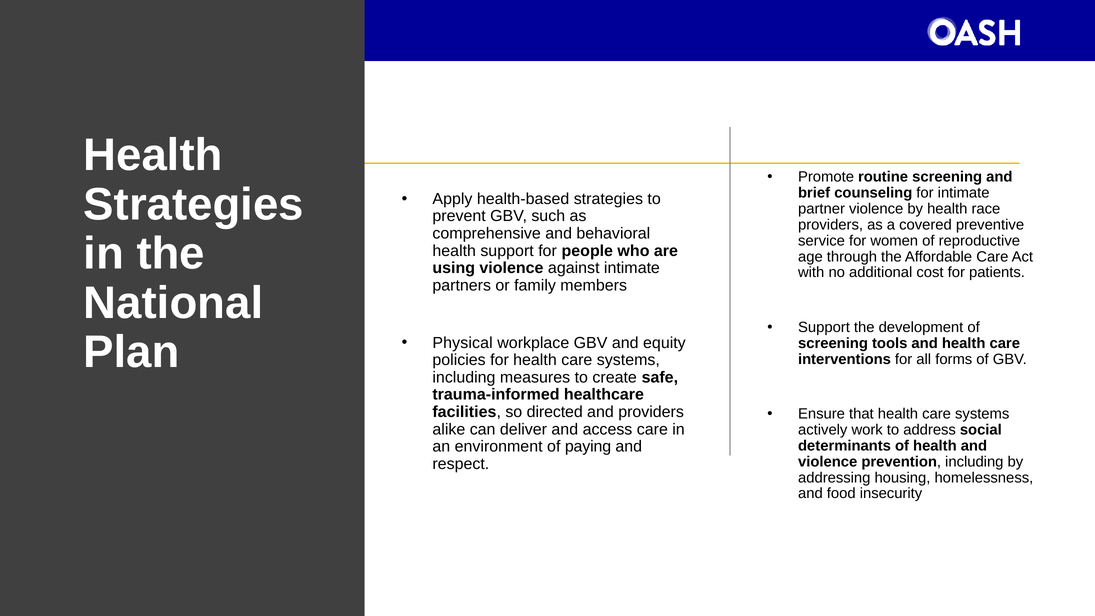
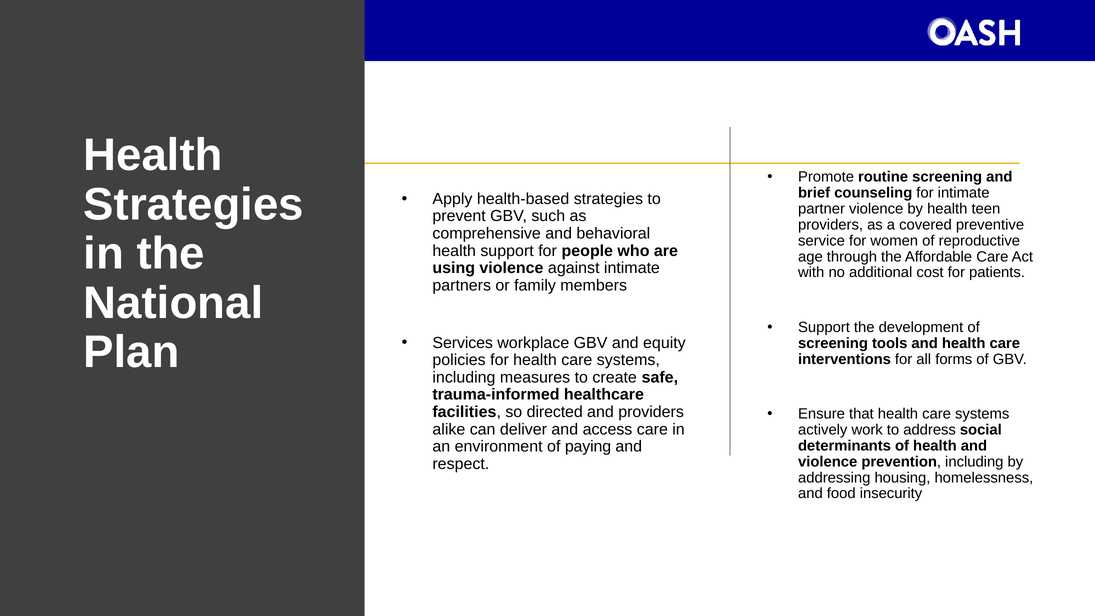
race: race -> teen (986, 209)
Physical: Physical -> Services (463, 343)
